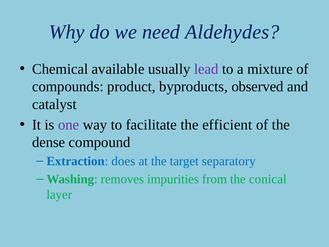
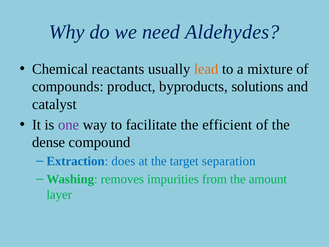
available: available -> reactants (118, 69)
lead colour: purple -> orange (206, 69)
observed: observed -> solutions (258, 87)
separatory: separatory -> separation (229, 161)
conical: conical -> amount (268, 179)
